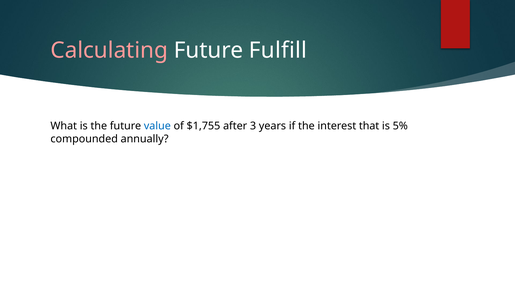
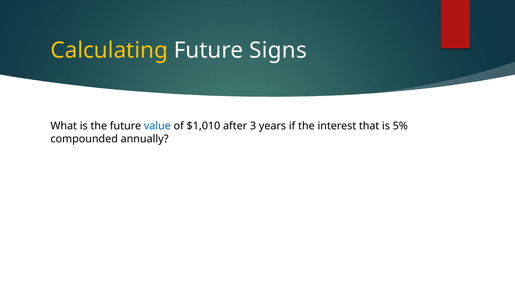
Calculating colour: pink -> yellow (109, 50)
Fulfill: Fulfill -> Signs (278, 50)
$1,755: $1,755 -> $1,010 (203, 126)
